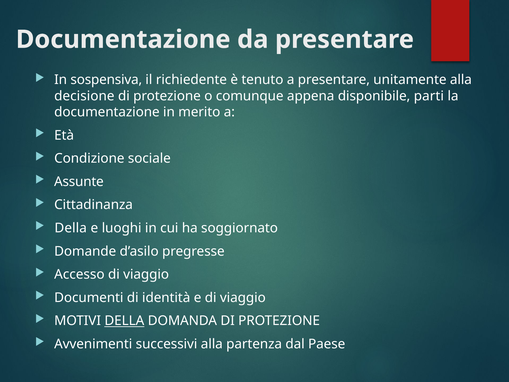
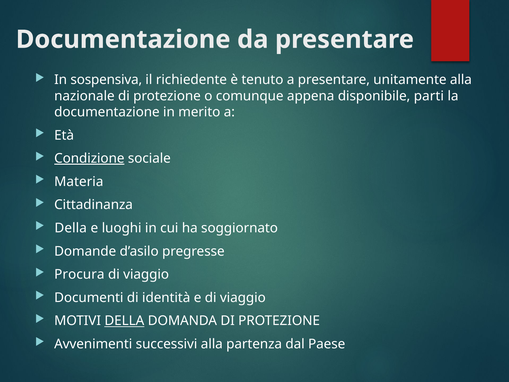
decisione: decisione -> nazionale (84, 96)
Condizione underline: none -> present (89, 158)
Assunte: Assunte -> Materia (79, 182)
Accesso: Accesso -> Procura (79, 274)
